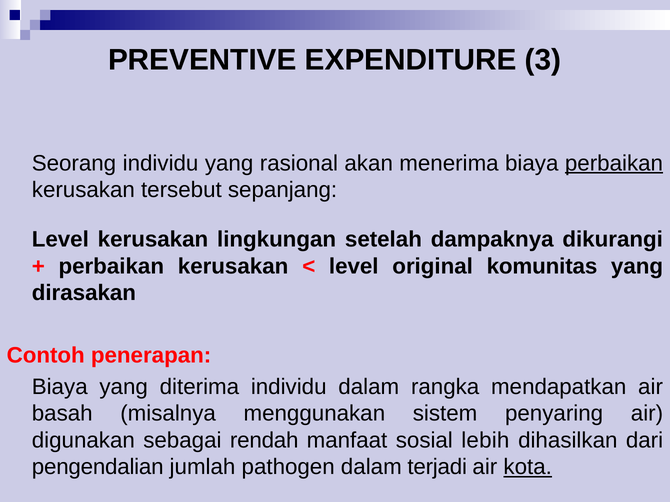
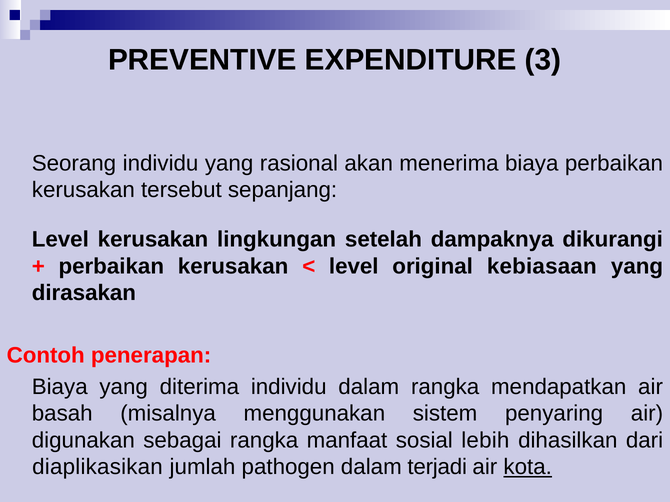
perbaikan underline: present -> none (614, 163)
komunitas: komunitas -> kebiasaan (542, 267)
sebagai rendah: rendah -> rangka (264, 441)
pengendalian: pengendalian -> diaplikasikan (98, 468)
